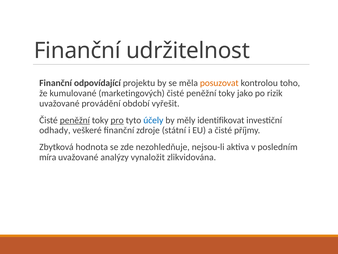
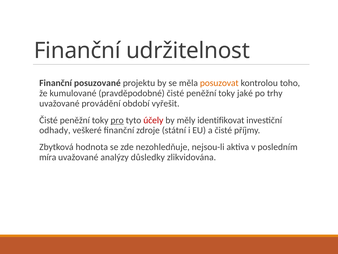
odpovídající: odpovídající -> posuzované (97, 83)
marketingových: marketingových -> pravděpodobné (132, 93)
jako: jako -> jaké (245, 93)
rizik: rizik -> trhy (275, 93)
peněžní underline: present -> none (75, 120)
účely colour: blue -> red (153, 120)
vynaložit: vynaložit -> důsledky (148, 157)
